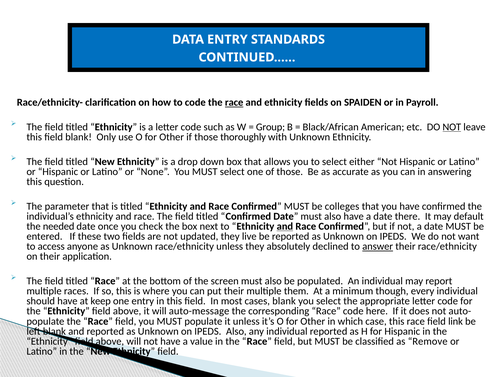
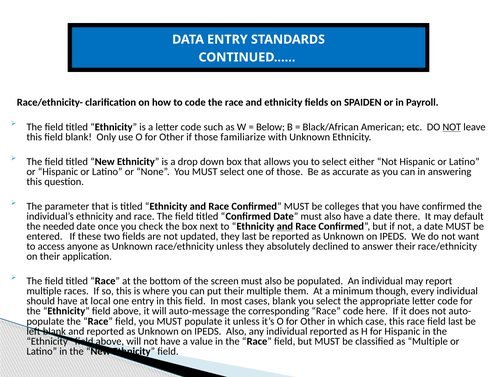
race underline: present -> none (234, 102)
Group: Group -> Below (270, 127)
thoroughly: thoroughly -> familiarize (243, 137)
they live: live -> last (249, 236)
answer underline: present -> none (378, 246)
keep: keep -> local (101, 301)
field link: link -> last (456, 321)
as Remove: Remove -> Multiple (428, 341)
